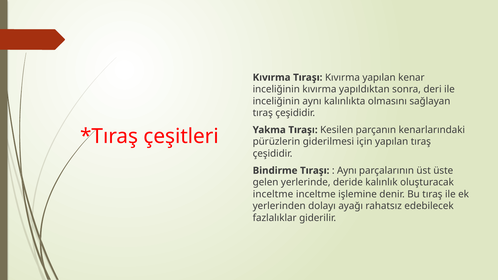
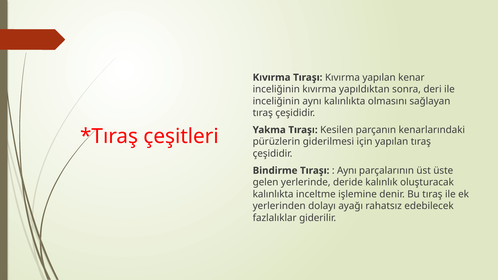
inceltme: inceltme -> kalınlıkta (273, 194)
